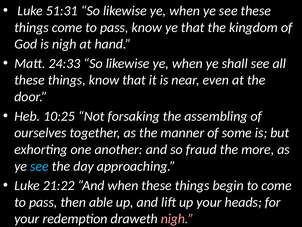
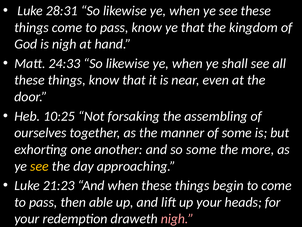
51:31: 51:31 -> 28:31 (62, 11)
so fraud: fraud -> some (201, 149)
see colour: light blue -> yellow (40, 166)
21:22: 21:22 -> 21:23 (59, 185)
